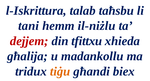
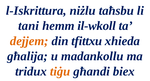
talab: talab -> niżlu (83, 11)
il-niżlu: il-niżlu -> il-wkoll (97, 26)
dejjem colour: red -> orange (29, 41)
